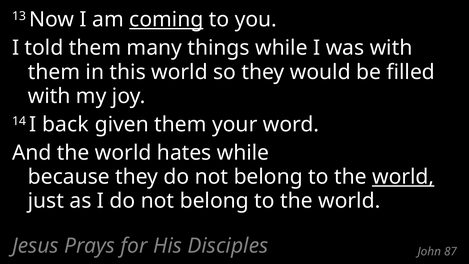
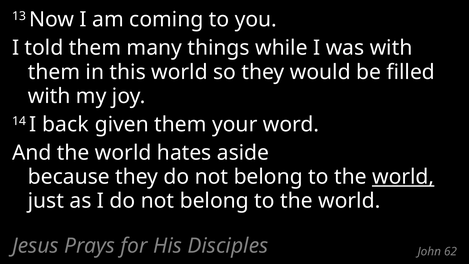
coming underline: present -> none (166, 20)
hates while: while -> aside (243, 153)
87: 87 -> 62 (450, 251)
